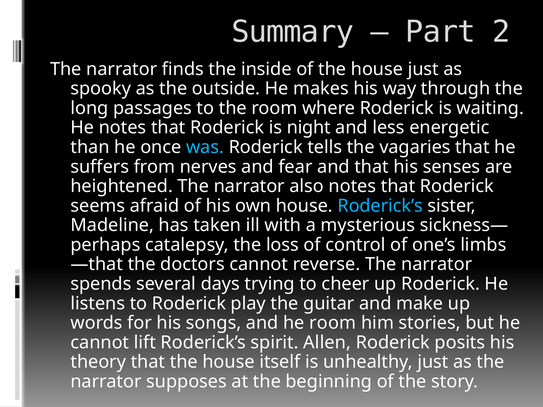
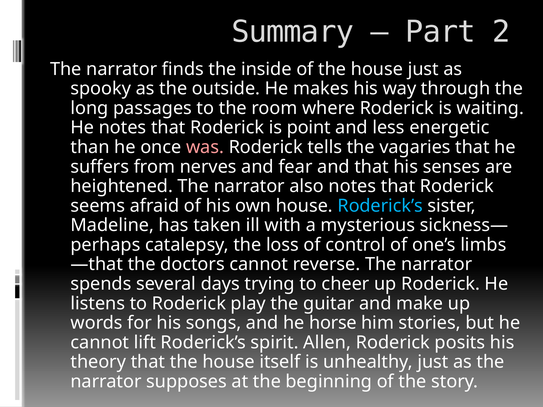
night: night -> point (309, 128)
was colour: light blue -> pink (205, 147)
he room: room -> horse (333, 323)
